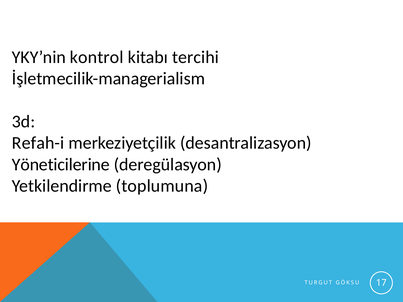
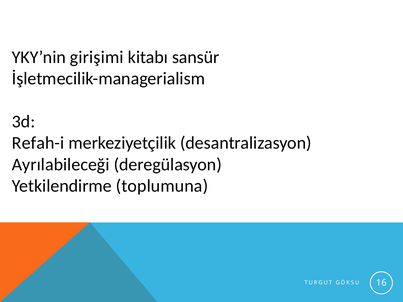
kontrol: kontrol -> girişimi (97, 57)
tercihi: tercihi -> sansür (196, 57)
Yöneticilerine: Yöneticilerine -> Ayrılabileceği (61, 165)
17: 17 -> 16 (381, 283)
